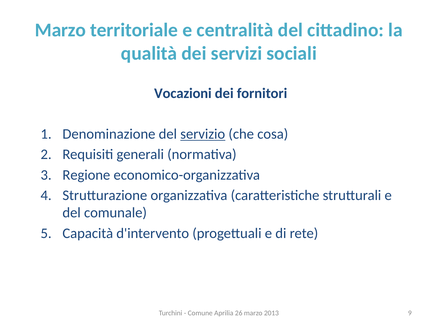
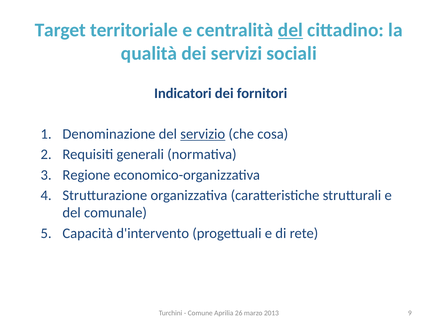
Marzo: Marzo -> Target (60, 30)
del underline: none -> present (290, 30)
Vocazioni: Vocazioni -> Indicatori (183, 93)
